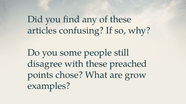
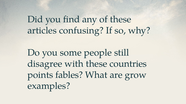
preached: preached -> countries (128, 64)
chose: chose -> fables (69, 75)
